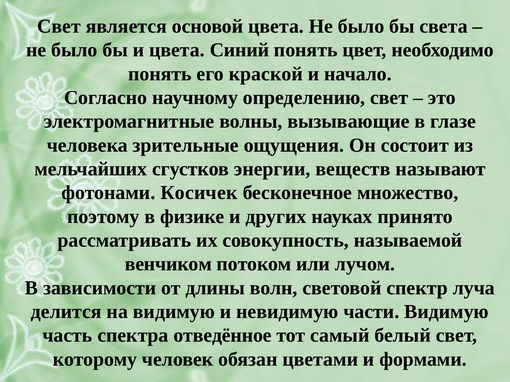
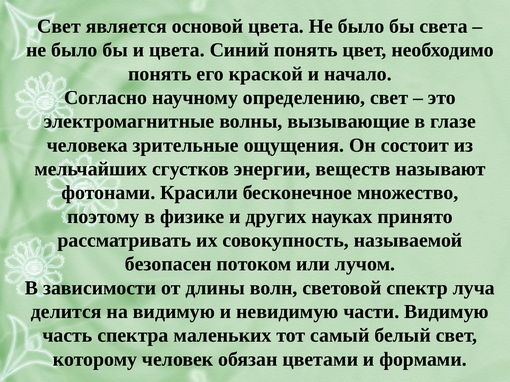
Косичек: Косичек -> Красили (199, 193)
венчиком: венчиком -> безопасен (168, 264)
отведённое: отведённое -> маленьких (223, 336)
